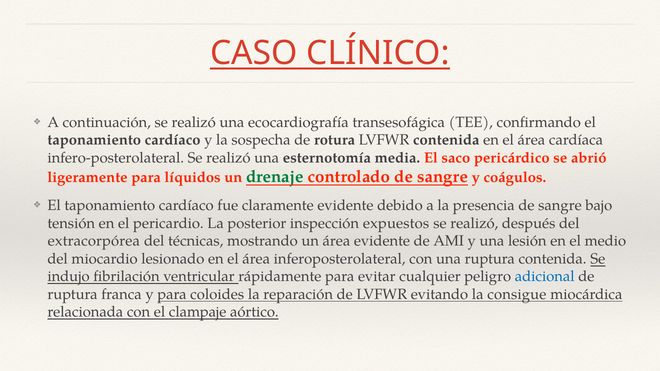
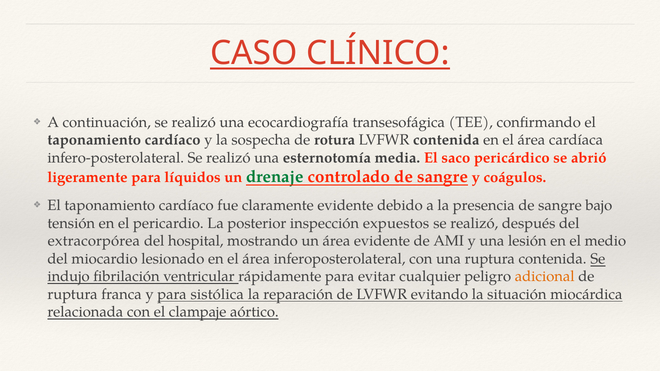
técnicas: técnicas -> hospital (196, 241)
adicional colour: blue -> orange (545, 277)
coloides: coloides -> sistólica (217, 294)
consigue: consigue -> situación (517, 294)
